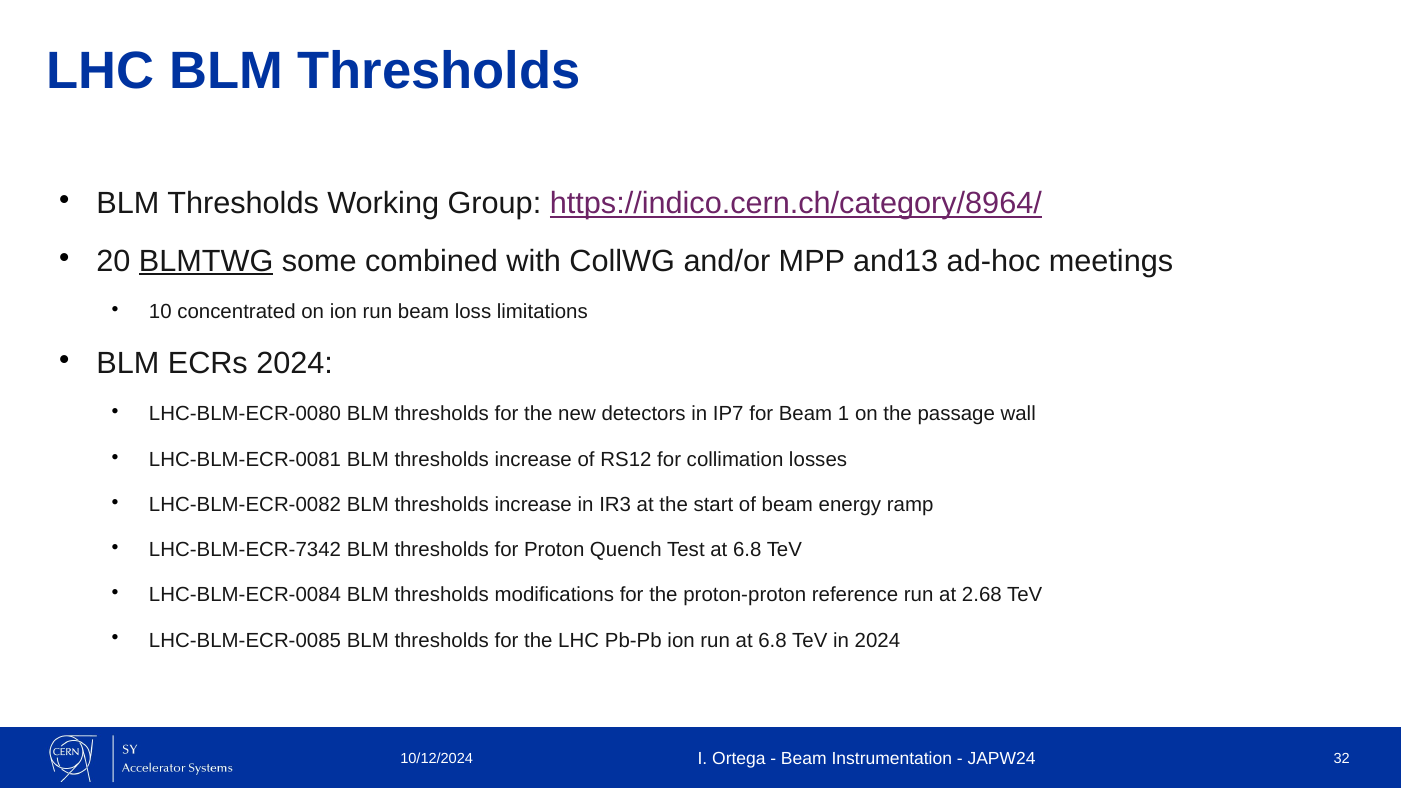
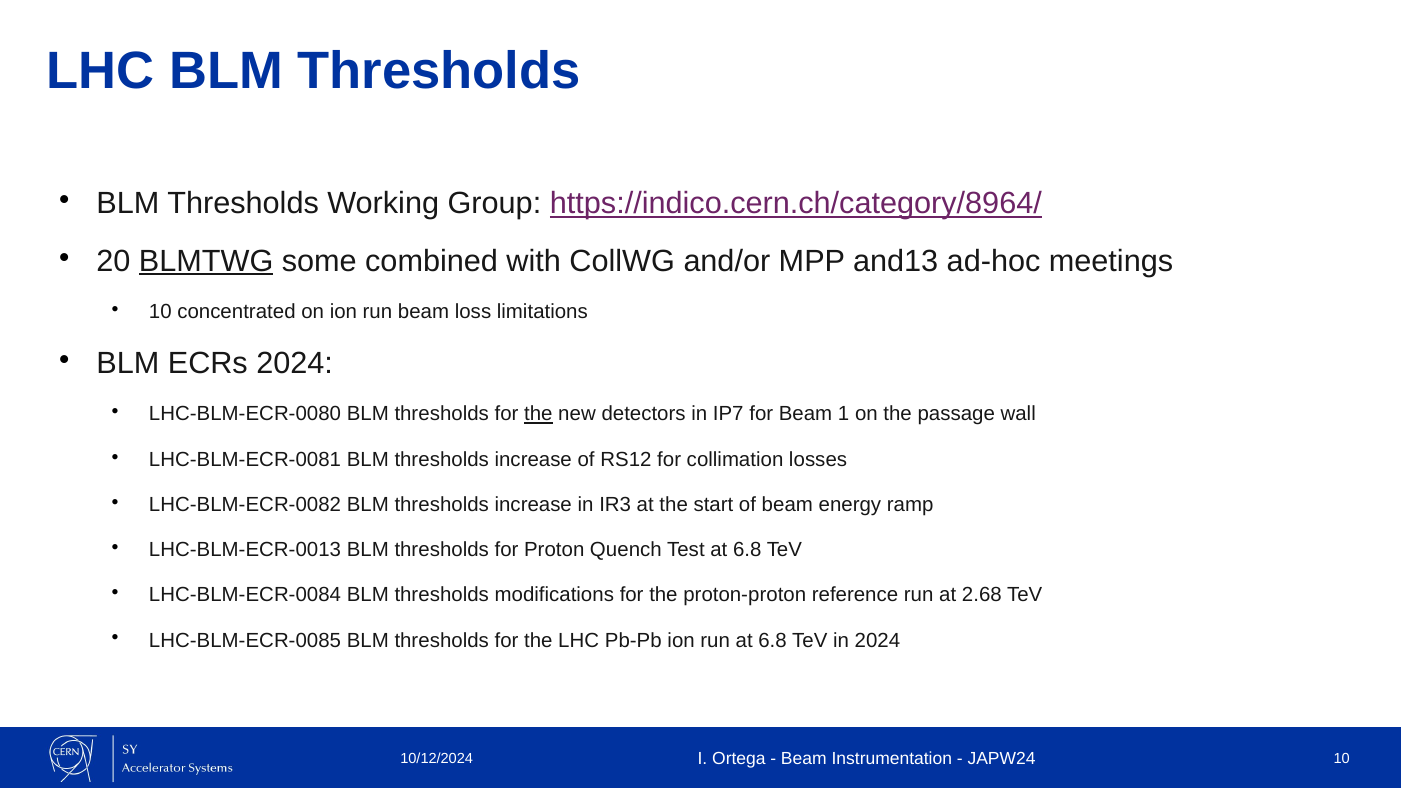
the underline: none -> present (538, 414)
LHC-BLM-ECR-7342: LHC-BLM-ECR-7342 -> LHC-BLM-ECR-0013 (245, 550)
JAPW24 32: 32 -> 10 (1342, 758)
